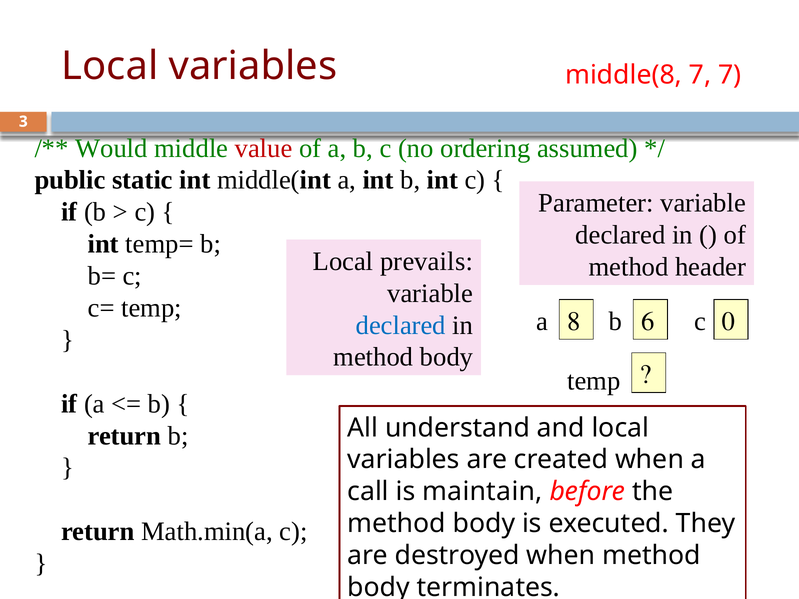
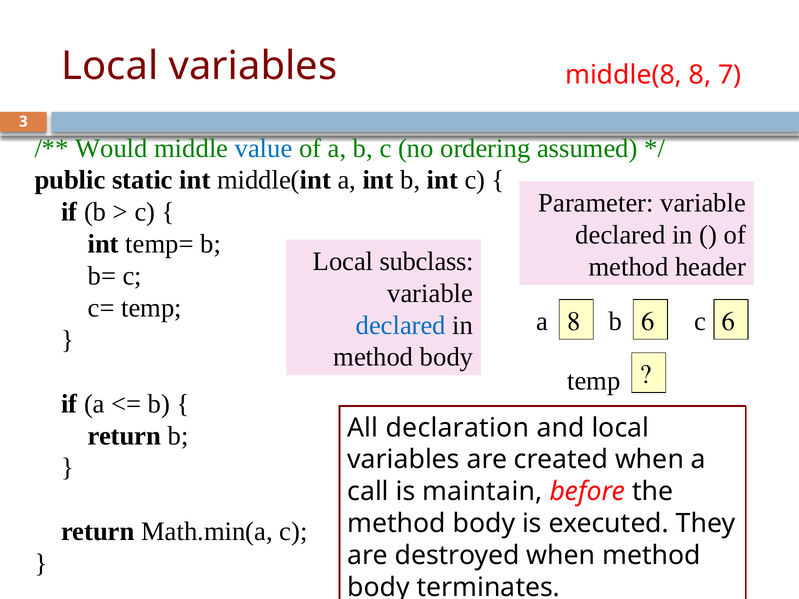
middle(8 7: 7 -> 8 (700, 75)
value colour: red -> blue (264, 148)
prevails: prevails -> subclass (427, 261)
c 0: 0 -> 6 (729, 321)
understand: understand -> declaration (457, 428)
